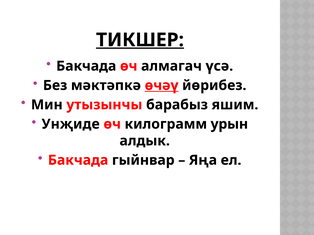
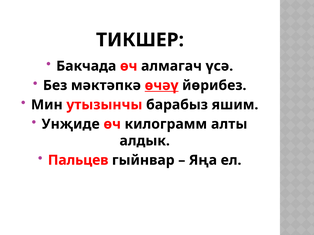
ТИКШЕР underline: present -> none (140, 40)
урын: урын -> алты (229, 124)
Бакчада: Бакчада -> Пальцев (78, 160)
